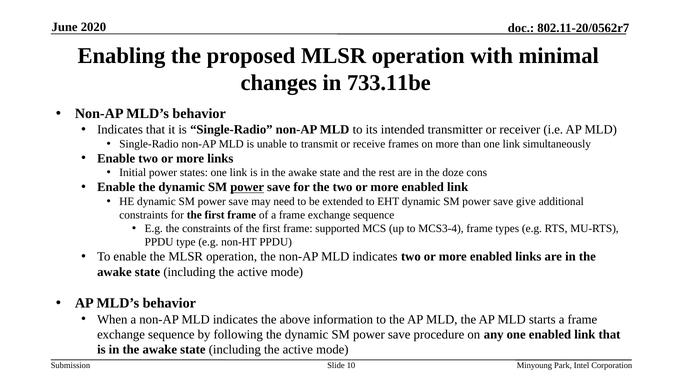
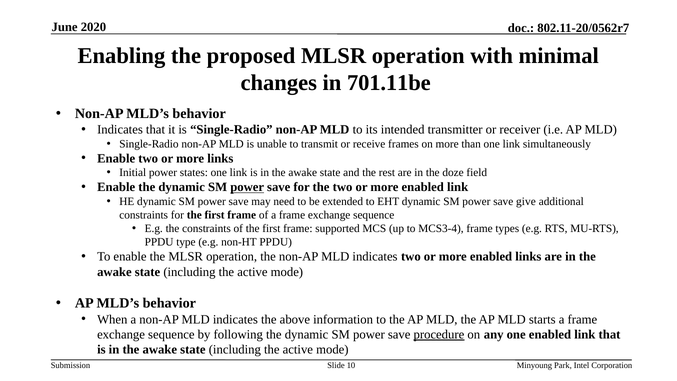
733.11be: 733.11be -> 701.11be (389, 83)
cons: cons -> field (477, 173)
procedure underline: none -> present (439, 334)
